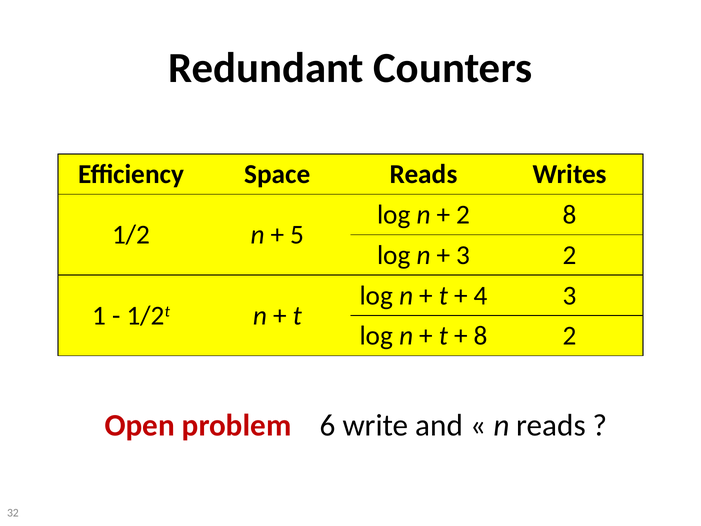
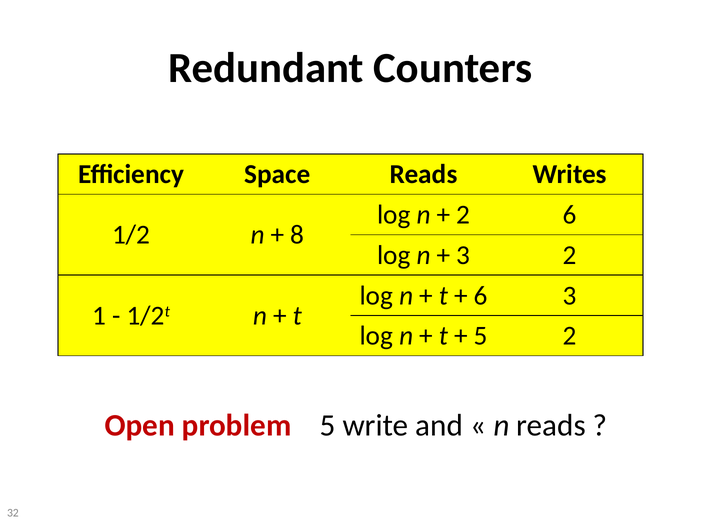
2 8: 8 -> 6 (570, 215)
5: 5 -> 8 (297, 235)
4: 4 -> 6 (481, 295)
8: 8 -> 5 (481, 336)
problem 6: 6 -> 5 (328, 425)
